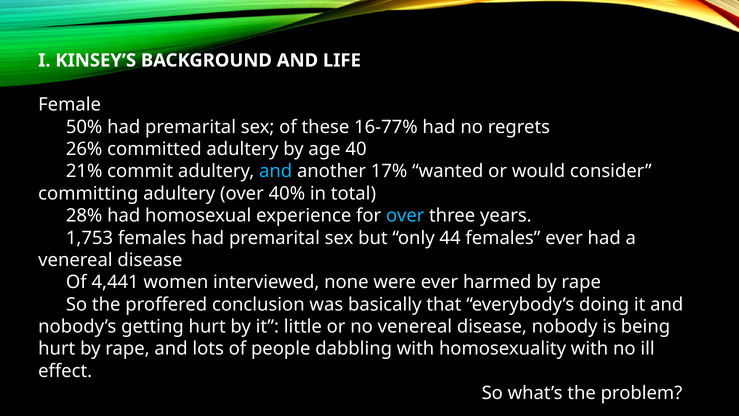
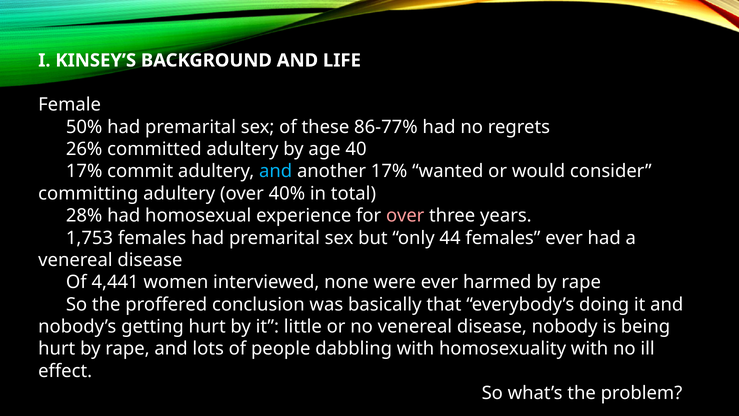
16-77%: 16-77% -> 86-77% (386, 127)
21%: 21% -> 17% (84, 171)
over colour: light blue -> pink (405, 216)
